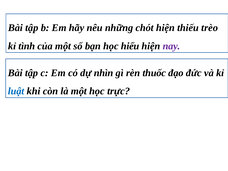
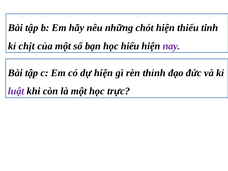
trèo: trèo -> tinh (210, 28)
tình: tình -> chịt (27, 46)
dự nhìn: nhìn -> hiện (103, 73)
thuốc: thuốc -> thỉnh (154, 73)
luật colour: blue -> purple (16, 91)
